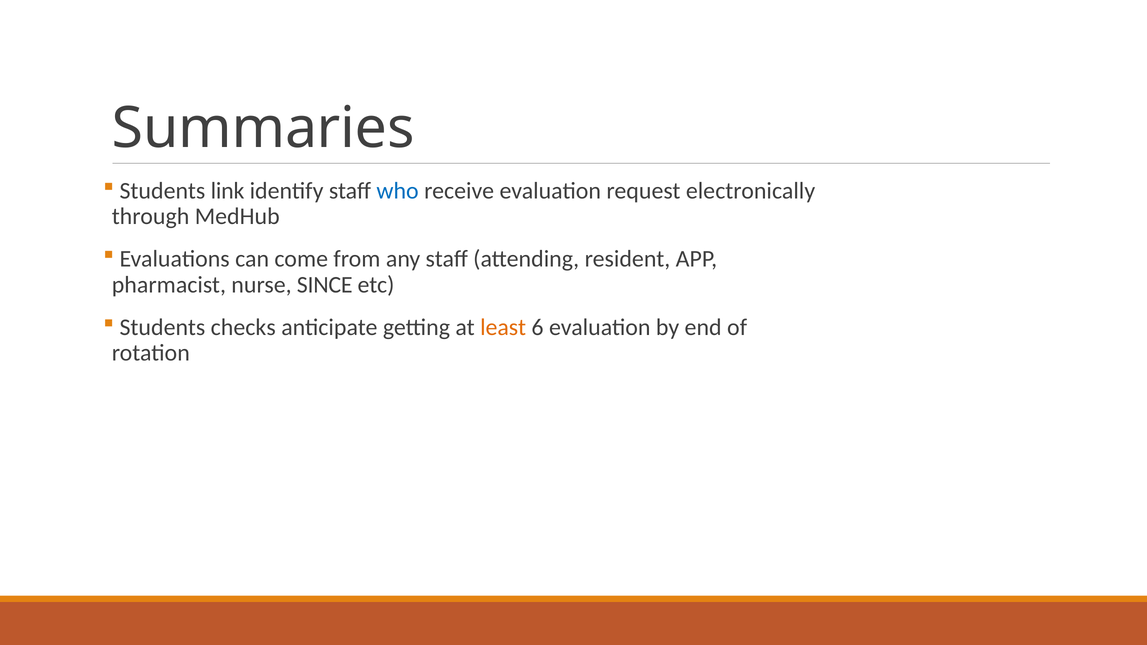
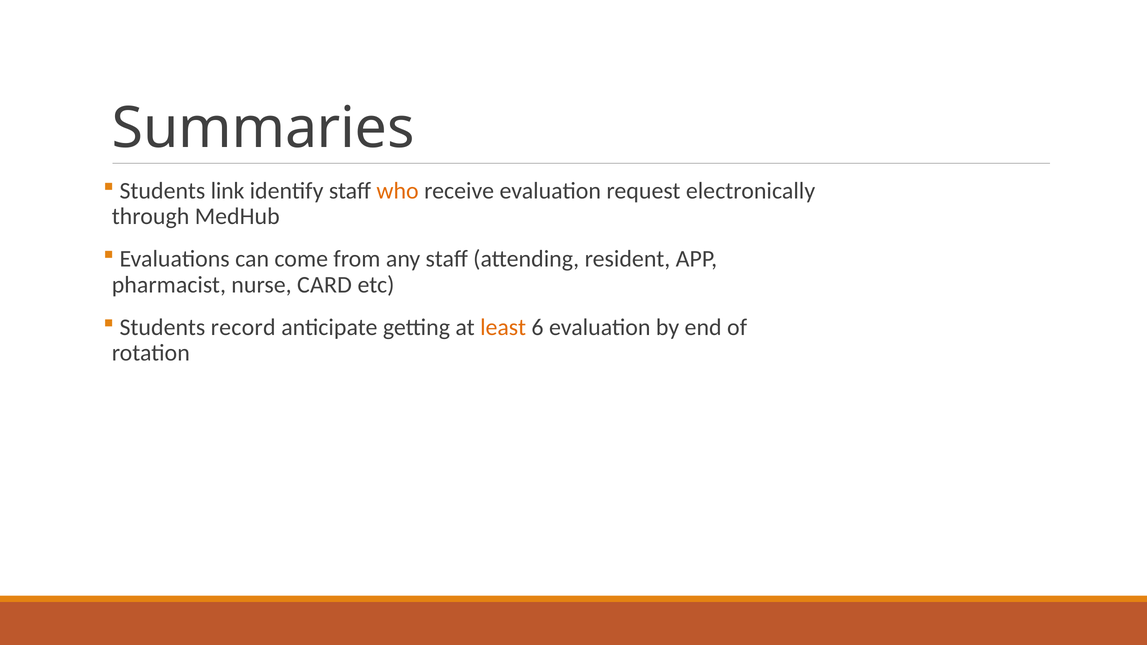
who colour: blue -> orange (398, 191)
SINCE: SINCE -> CARD (325, 285)
checks: checks -> record (243, 327)
